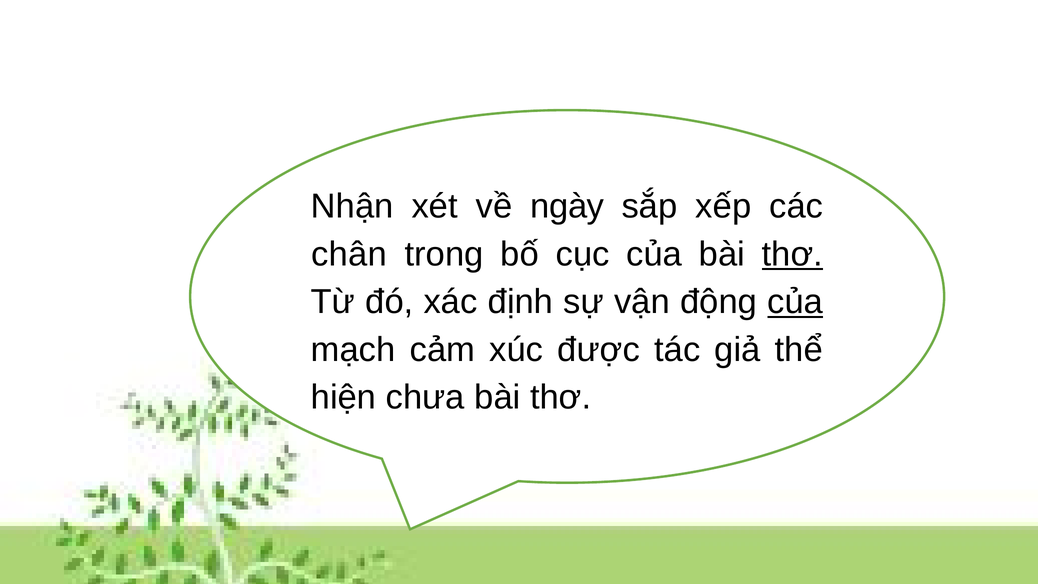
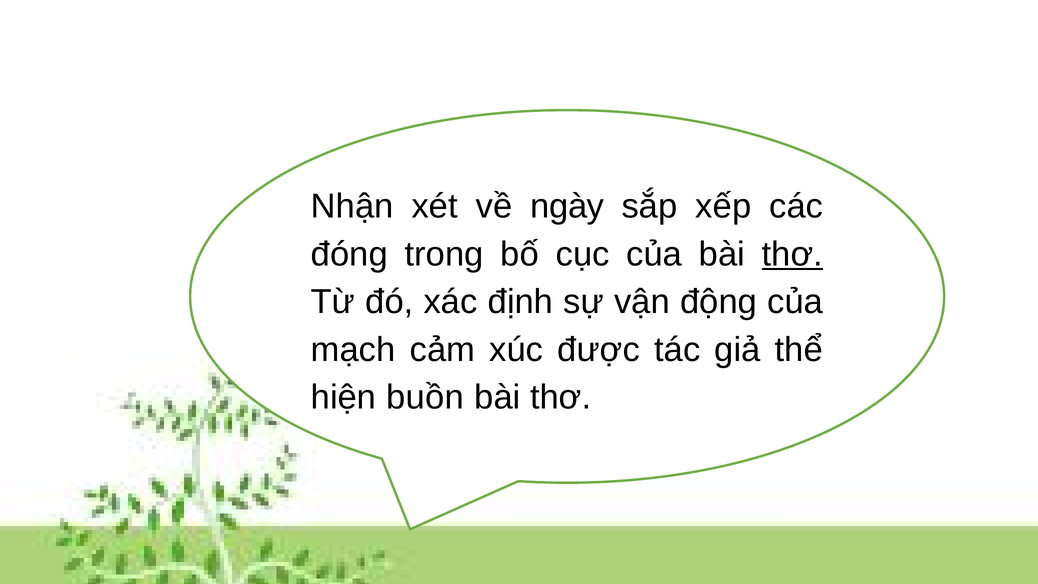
chân: chân -> đóng (349, 254)
của underline: present -> none (795, 302)
chưa: chưa -> buồn (425, 397)
